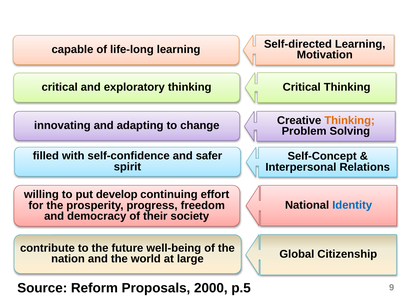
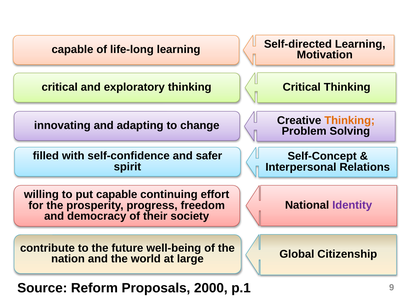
put develop: develop -> capable (117, 195)
Identity colour: blue -> purple (352, 205)
p.5: p.5 -> p.1 (241, 288)
